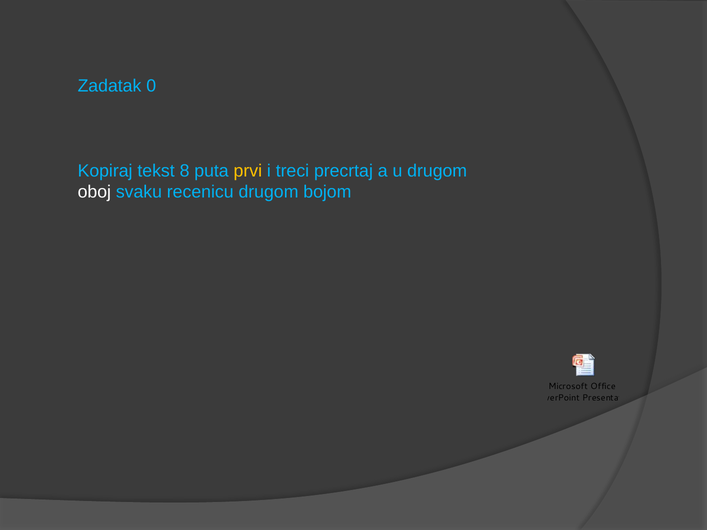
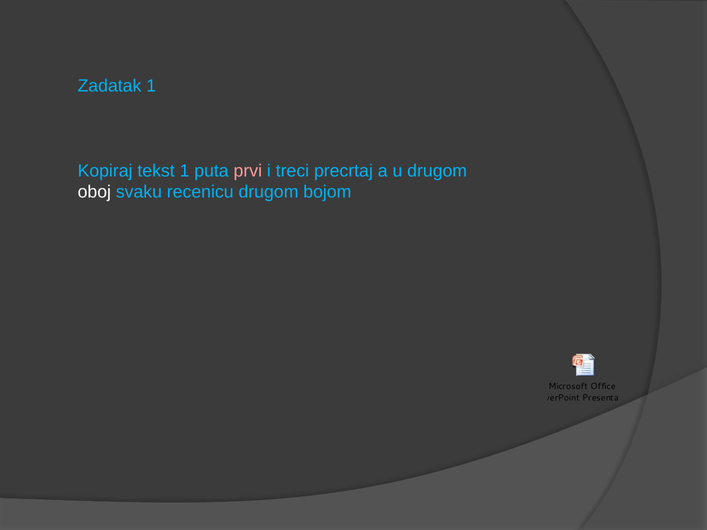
Zadatak 0: 0 -> 1 (151, 86)
tekst 8: 8 -> 1 (185, 171)
prvi colour: yellow -> pink (248, 171)
